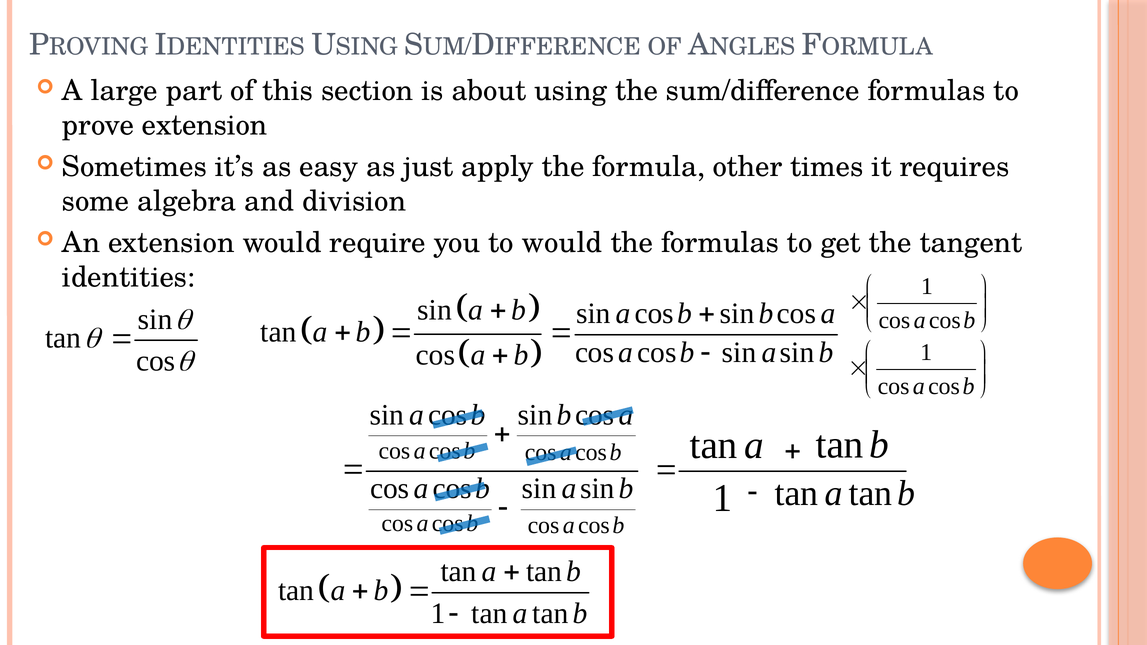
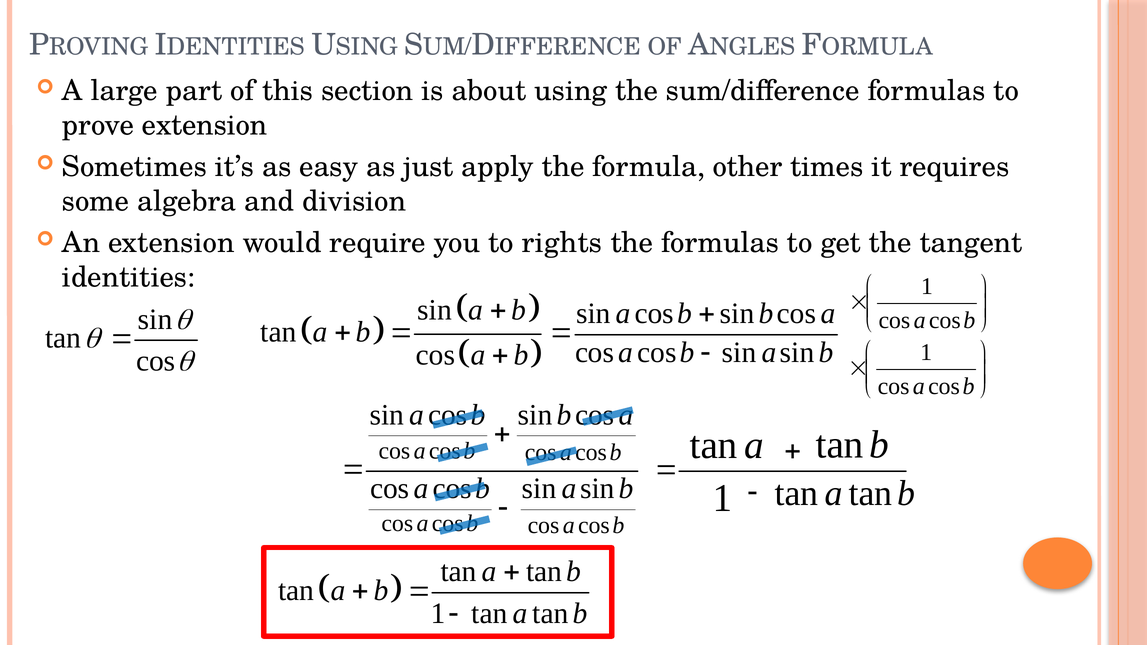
to would: would -> rights (562, 243)
